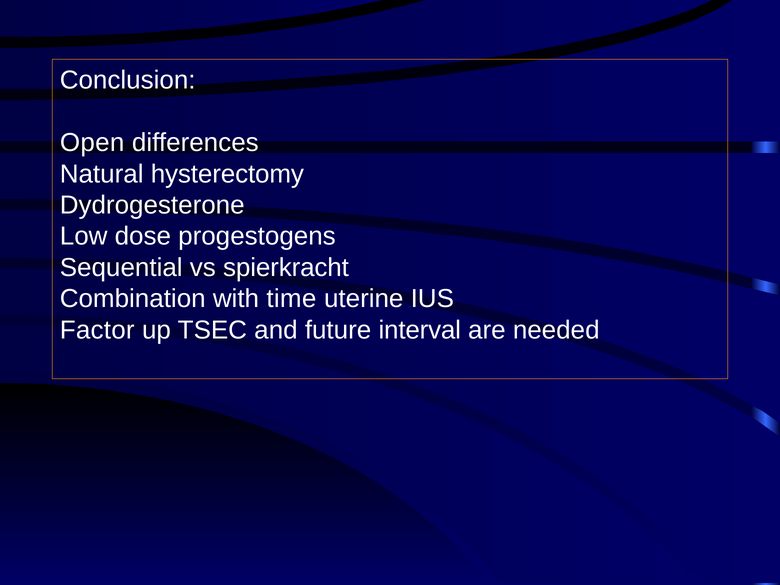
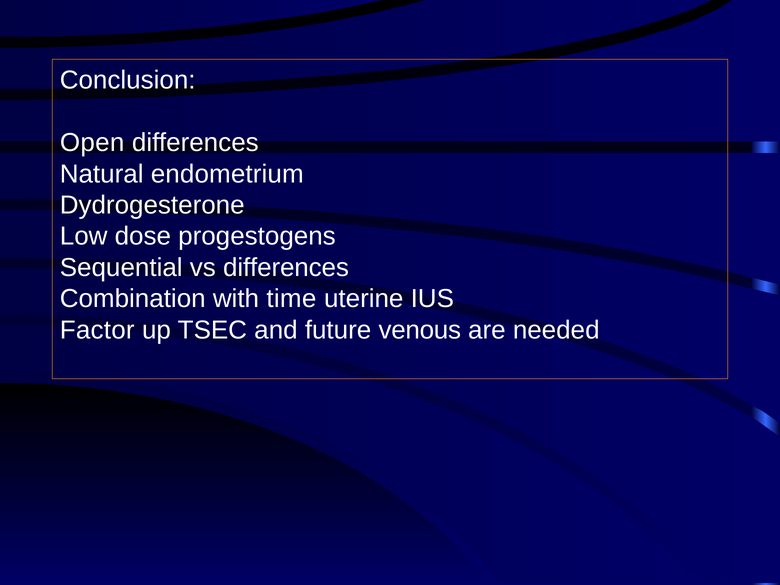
hysterectomy: hysterectomy -> endometrium (227, 174)
vs spierkracht: spierkracht -> differences (286, 268)
interval: interval -> venous (420, 330)
